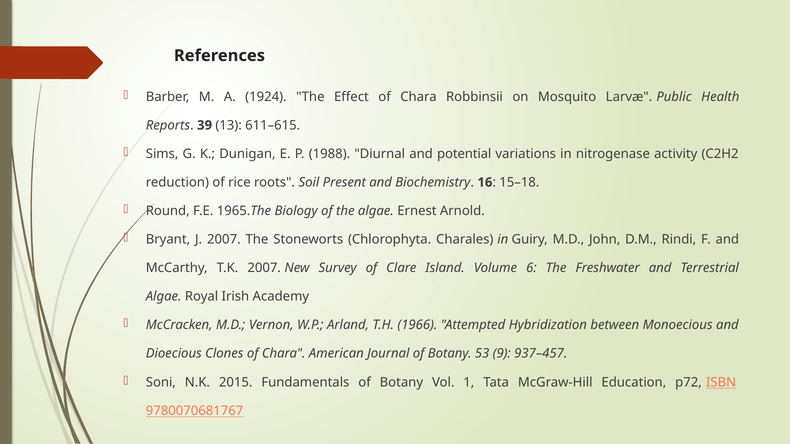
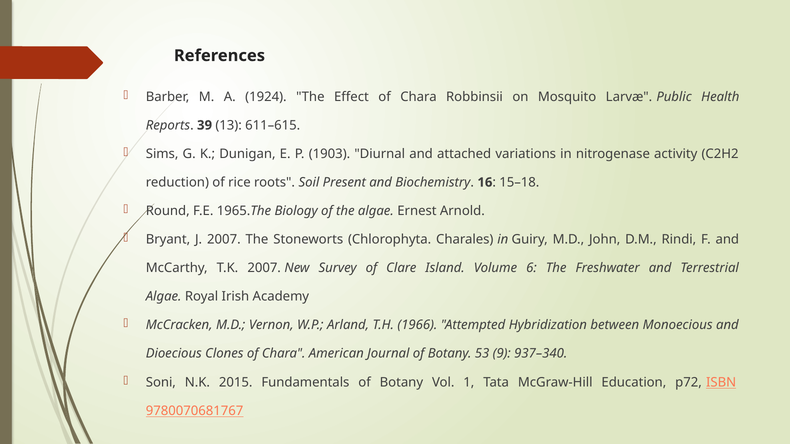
1988: 1988 -> 1903 (330, 154)
potential: potential -> attached (464, 154)
937–457: 937–457 -> 937–340 (541, 354)
